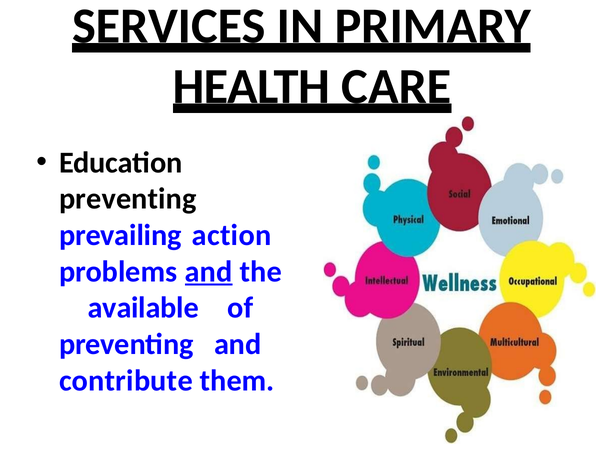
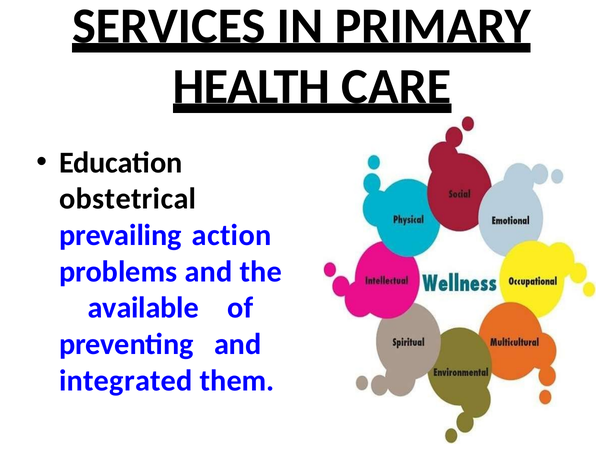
preventing: preventing -> obstetrical (128, 199)
and underline: present -> none (209, 272)
contribute: contribute -> integrated (126, 381)
